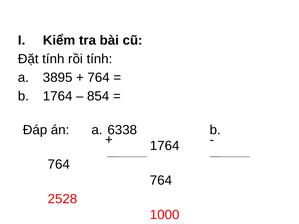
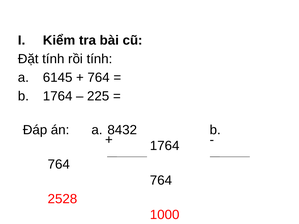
3895: 3895 -> 6145 (58, 78)
854: 854 -> 225 (98, 96)
6338: 6338 -> 8432 (122, 130)
